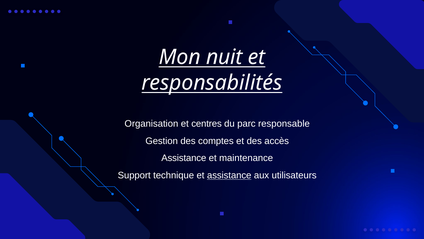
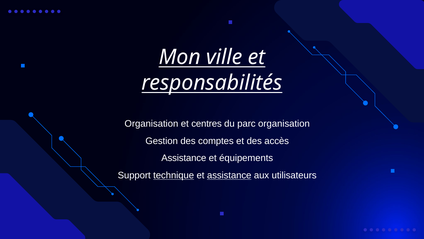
nuit: nuit -> ville (224, 57)
parc responsable: responsable -> organisation (284, 124)
maintenance: maintenance -> équipements (246, 158)
technique underline: none -> present (174, 175)
